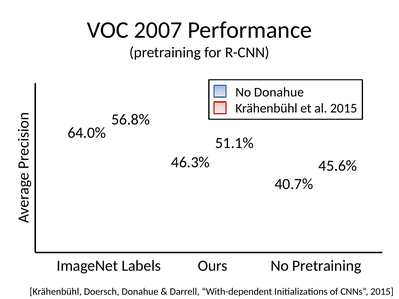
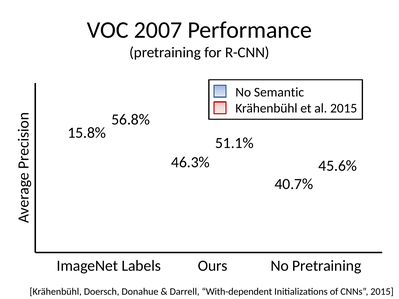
No Donahue: Donahue -> Semantic (279, 92)
64.0%: 64.0% -> 15.8% (87, 133)
